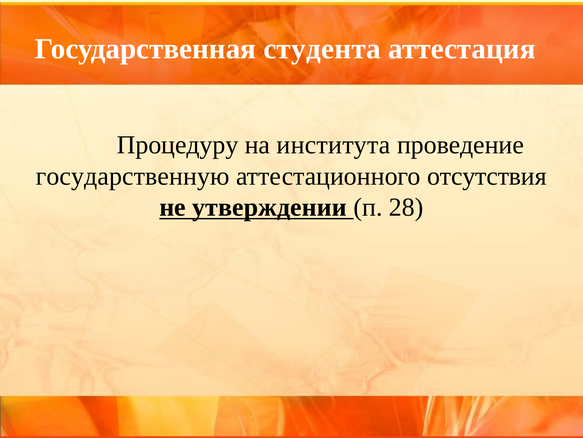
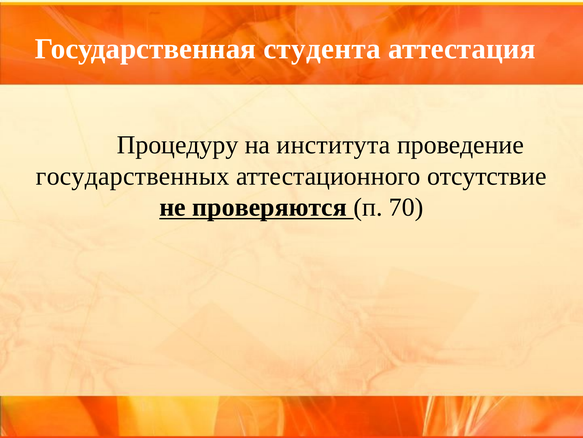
государственную: государственную -> государственных (133, 176)
отсутствия: отсутствия -> отсутствие (487, 176)
утверждении: утверждении -> проверяются (270, 207)
28: 28 -> 70 (406, 207)
